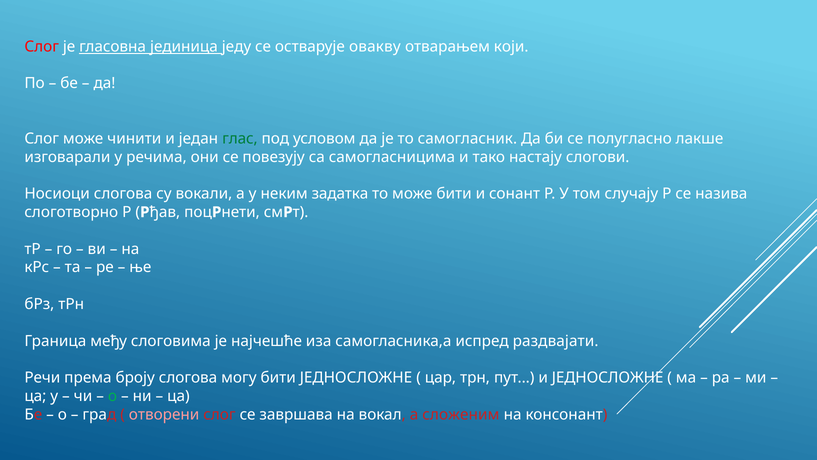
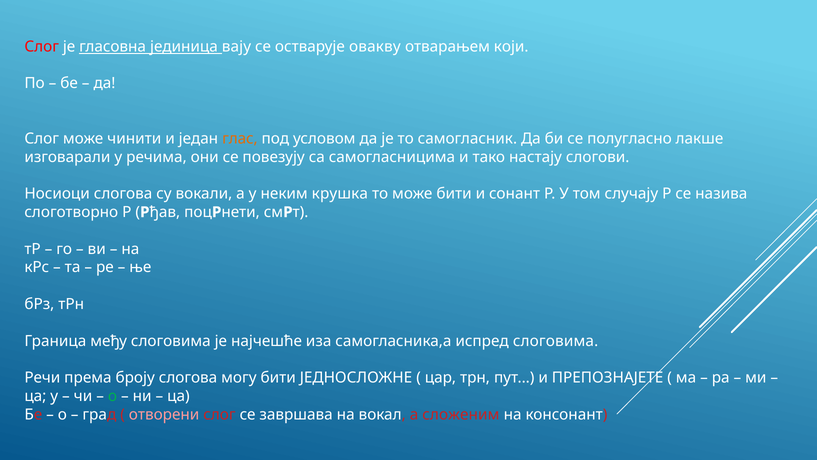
једу: једу -> вају (236, 46)
глас colour: green -> orange (240, 138)
задатка: задатка -> крушка (340, 194)
испред раздвајати: раздвајати -> слоговима (556, 341)
и ЈЕДНОСЛОЖНЕ: ЈЕДНОСЛОЖНЕ -> ПРЕПОЗНАЈЕТЕ (608, 377)
